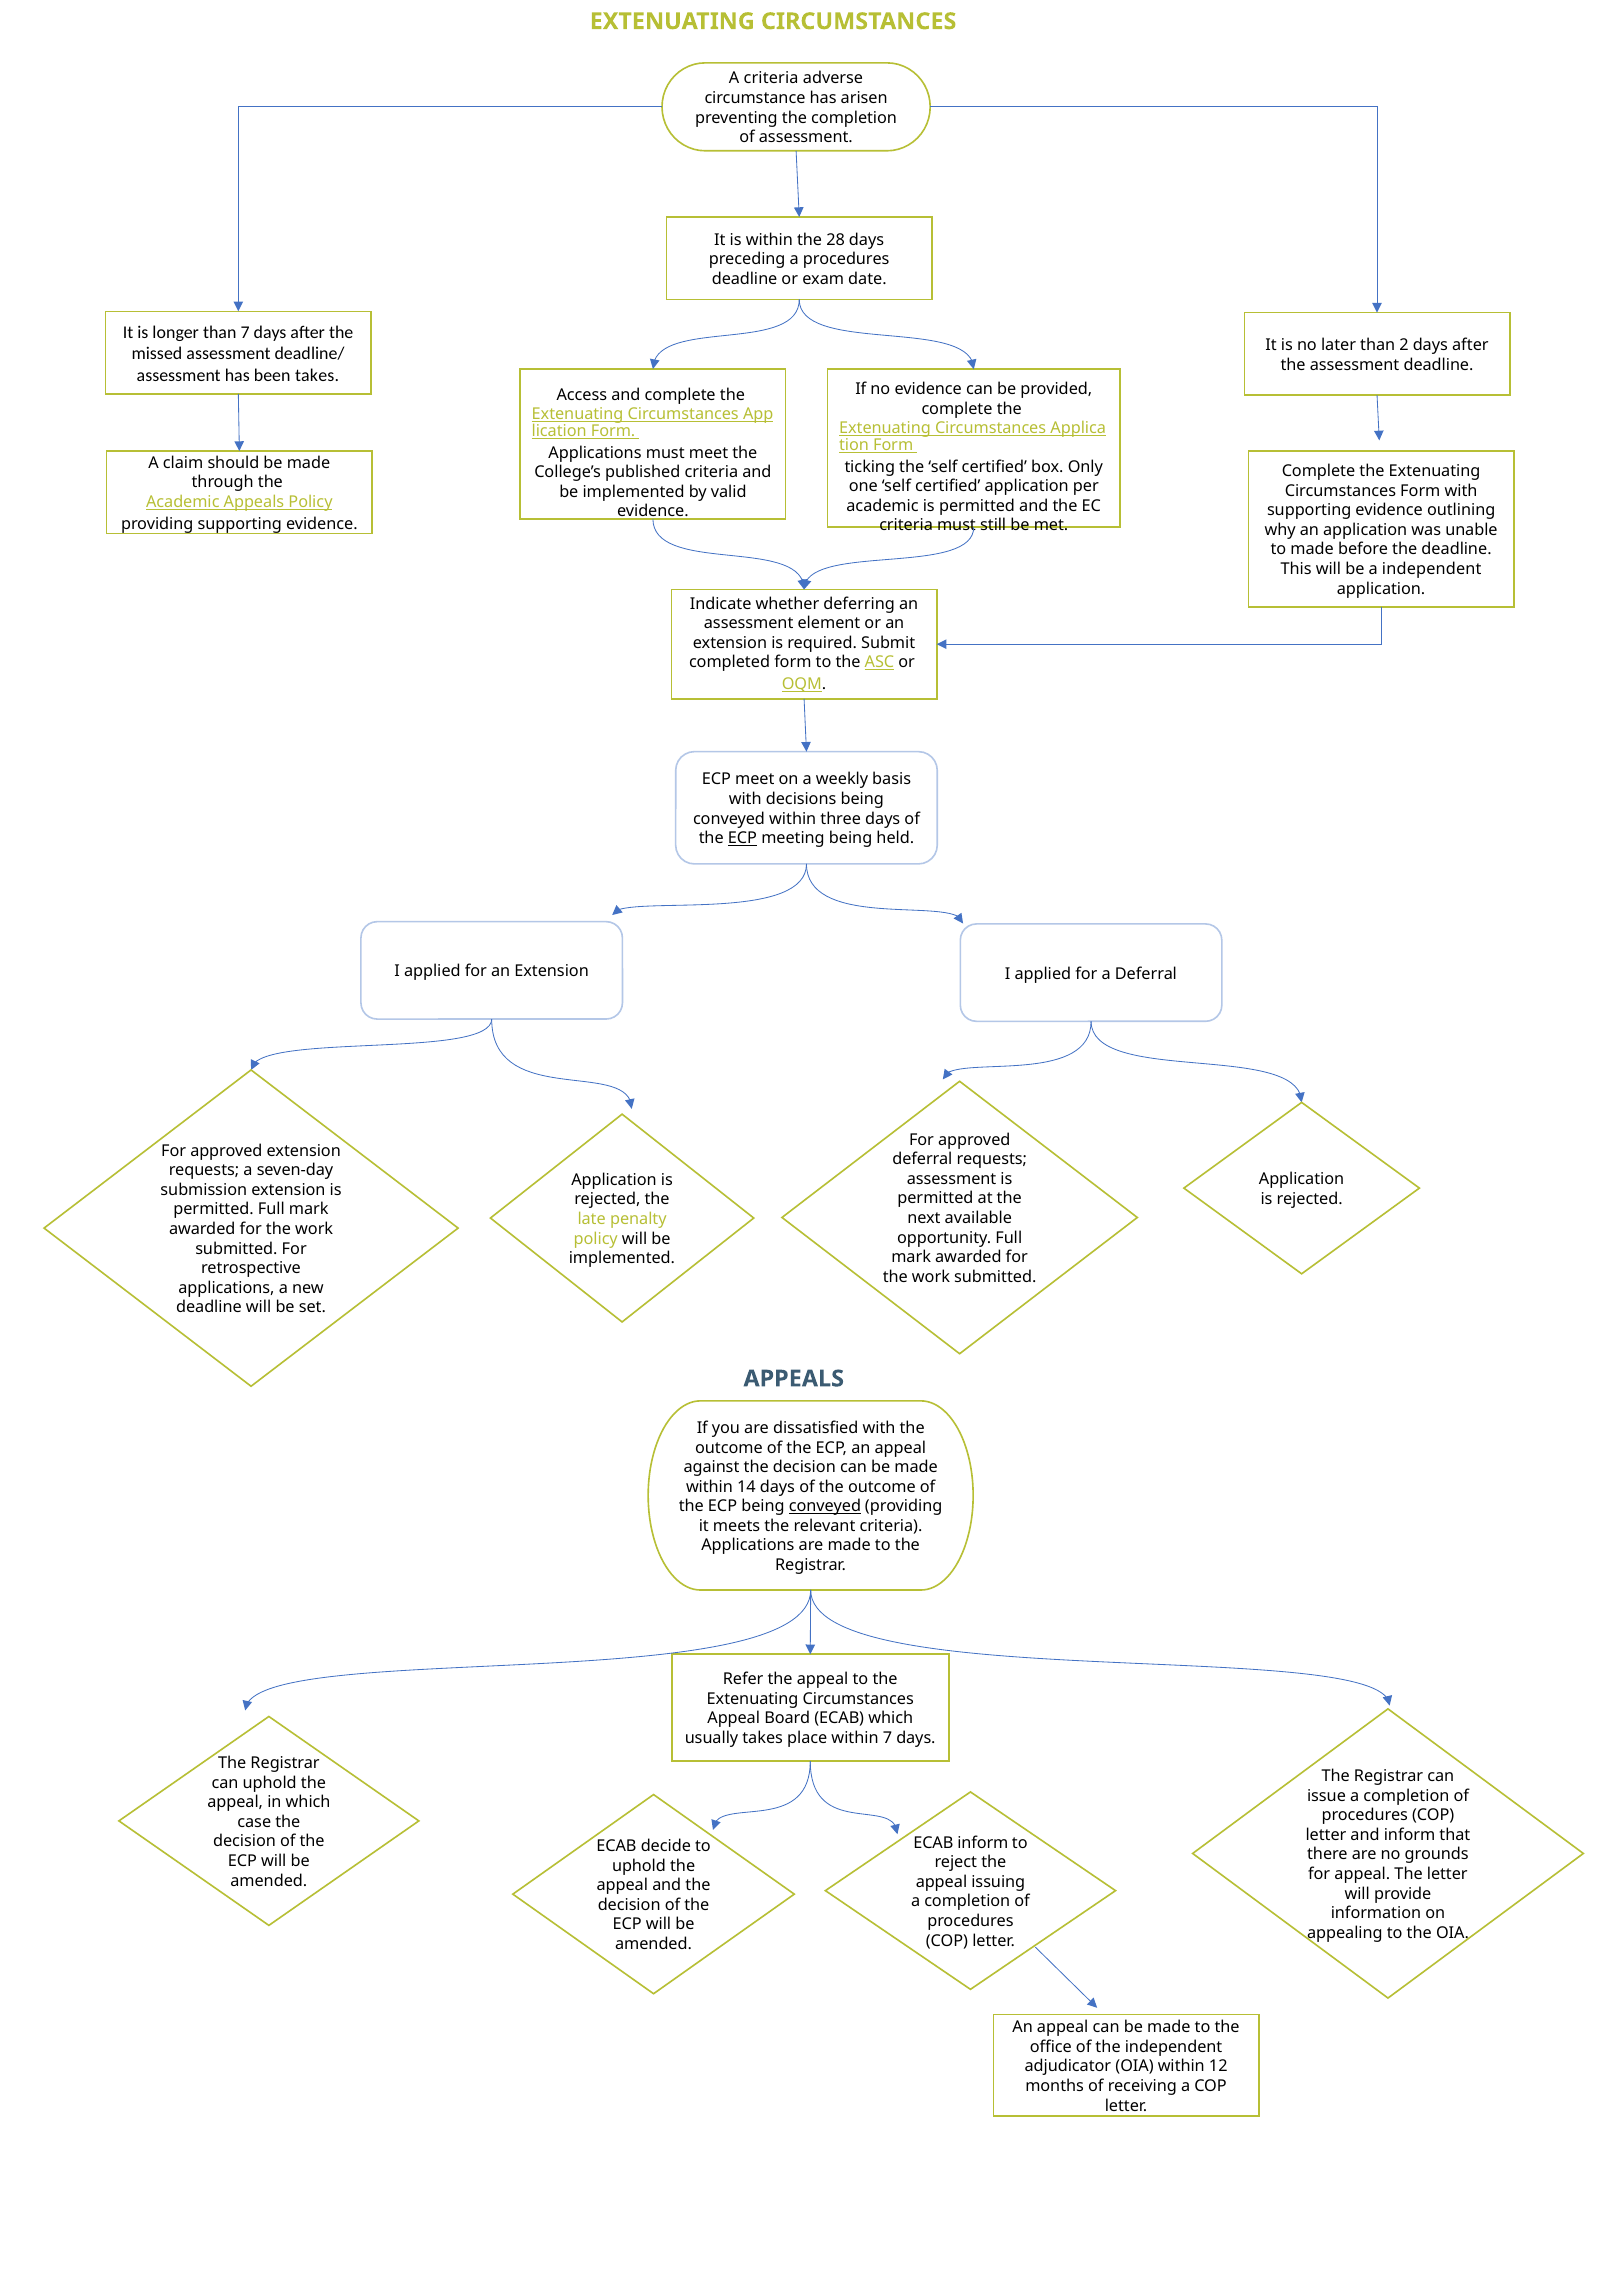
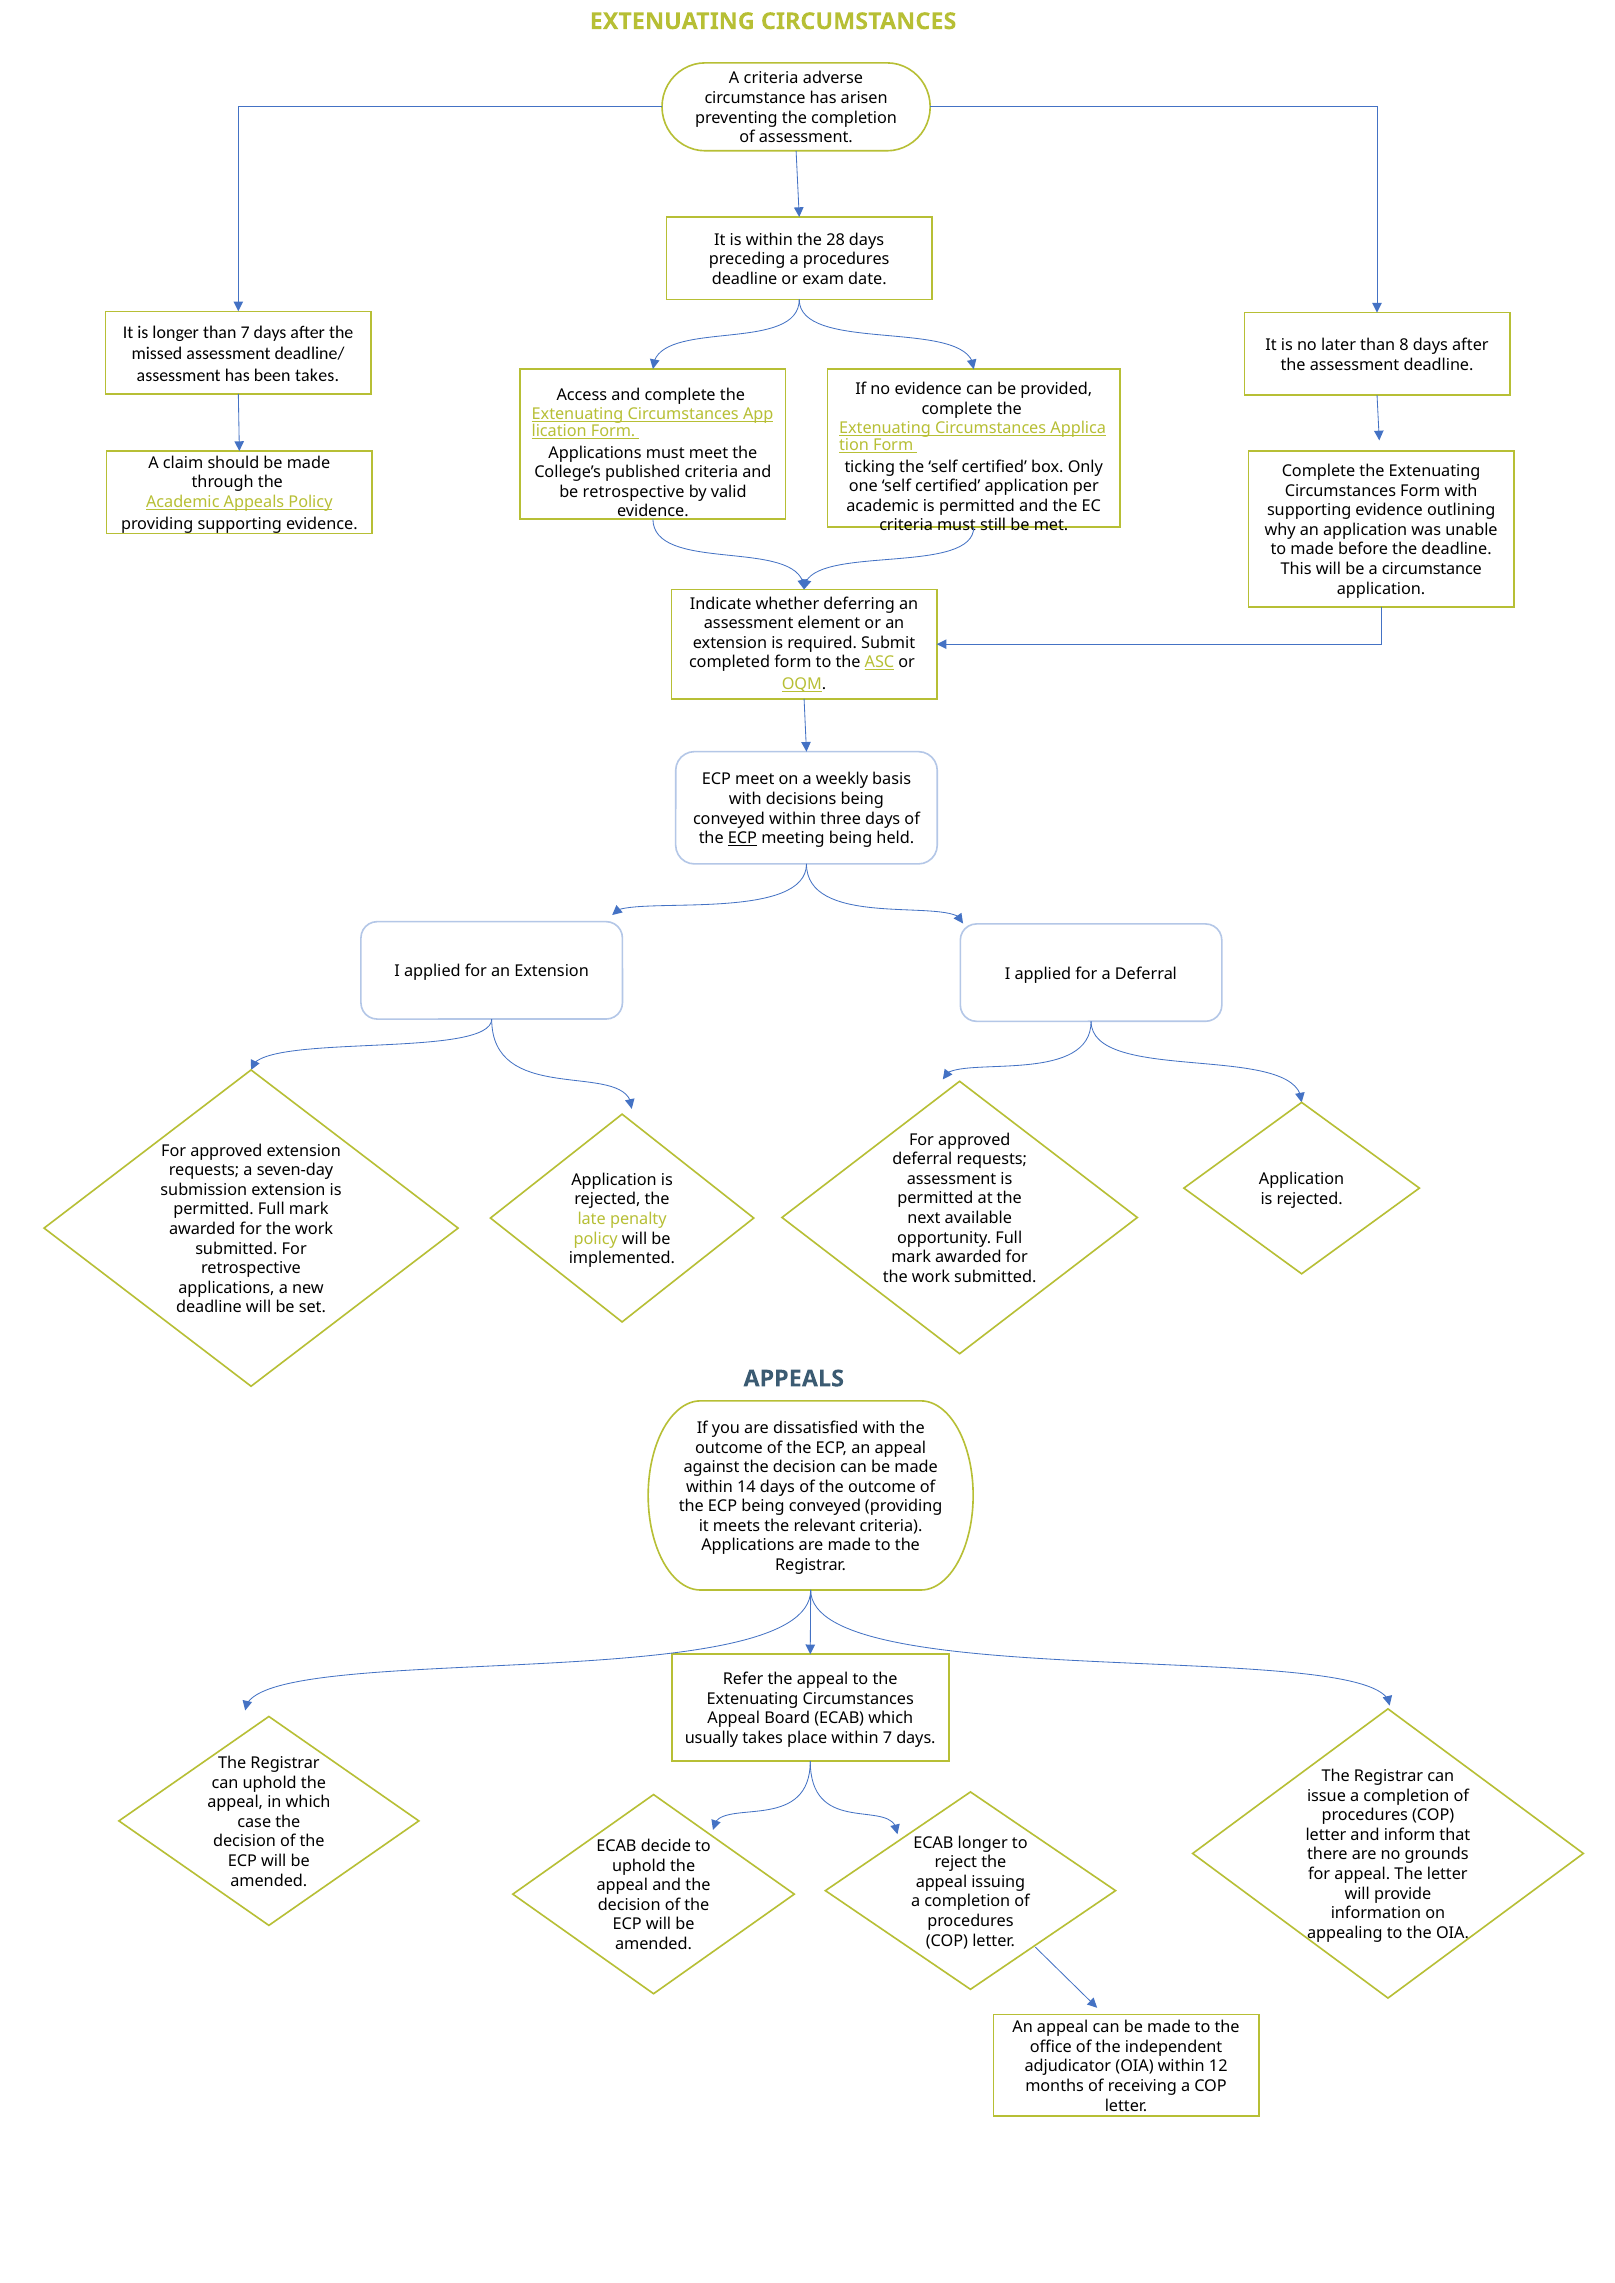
2: 2 -> 8 (1404, 345)
implemented: implemented -> retrospective (633, 492)
a independent: independent -> circumstance (1432, 569)
conveyed underline: present -> none (825, 1507)
ECAB inform: inform -> longer (983, 1844)
